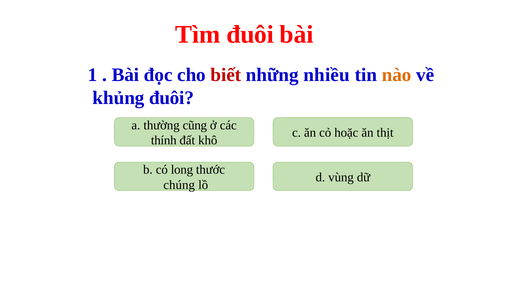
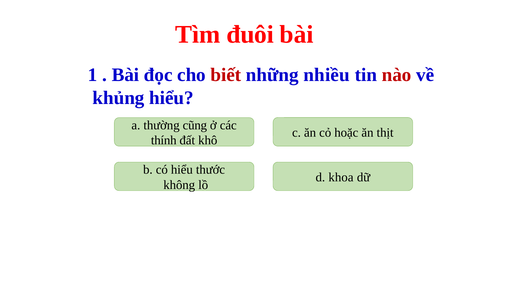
nào colour: orange -> red (397, 75)
khủng đuôi: đuôi -> hiểu (171, 98)
có long: long -> hiểu (182, 169)
vùng: vùng -> khoa (341, 177)
chúng: chúng -> không (179, 185)
